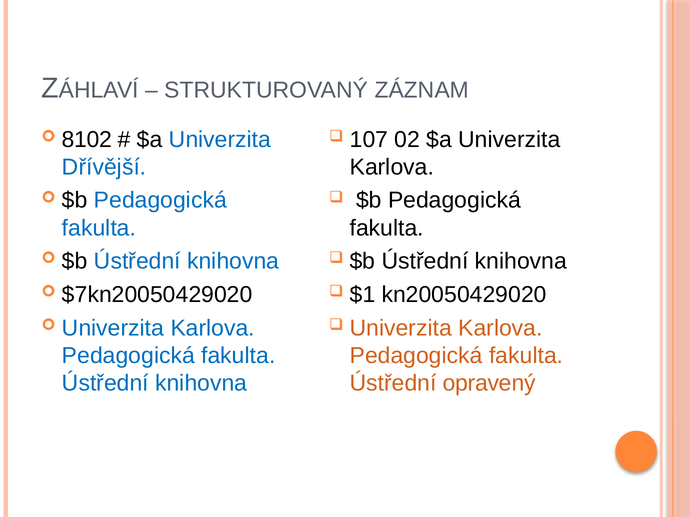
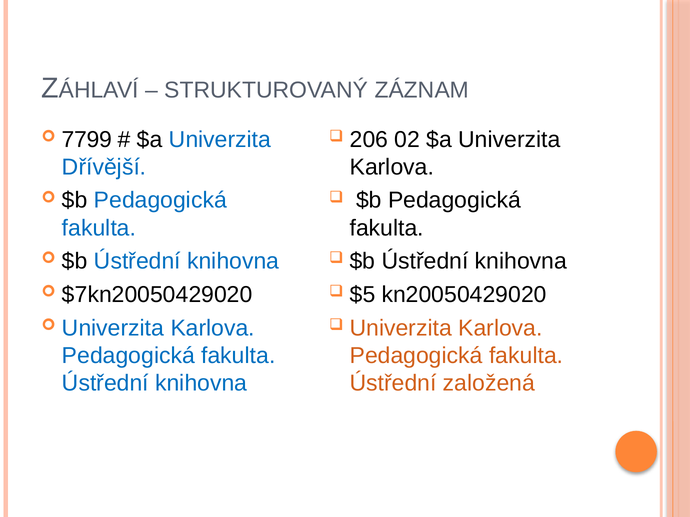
8102: 8102 -> 7799 (87, 140)
107: 107 -> 206 (369, 140)
$1: $1 -> $5 (363, 295)
opravený: opravený -> založená (489, 383)
